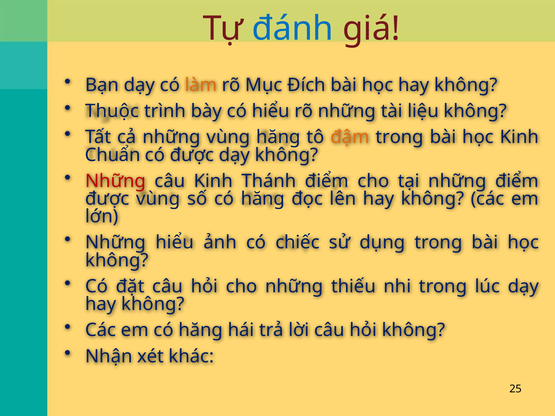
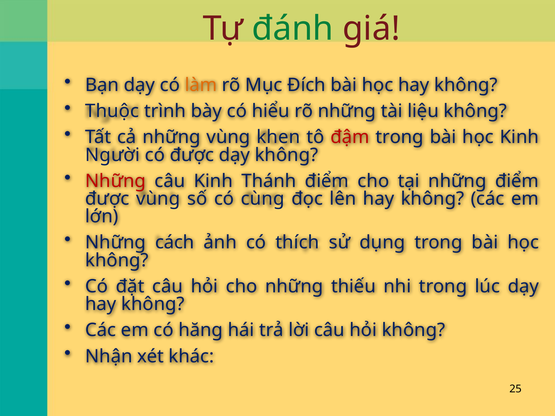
đánh colour: blue -> green (293, 29)
vùng hăng: hăng -> khen (278, 137)
đậm colour: orange -> red (350, 137)
Chuẩn: Chuẩn -> Người (113, 155)
số có hăng: hăng -> cùng (263, 199)
Những hiểu: hiểu -> cách (175, 243)
chiếc: chiếc -> thích (297, 243)
